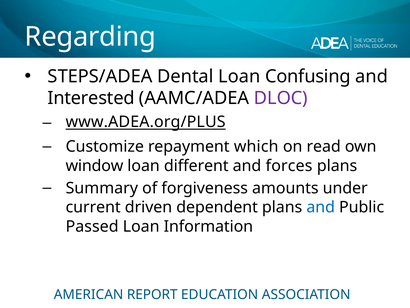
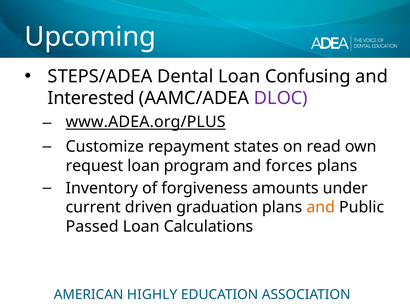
Regarding: Regarding -> Upcoming (90, 37)
which: which -> states (256, 146)
window: window -> request (94, 166)
different: different -> program (196, 166)
Summary: Summary -> Inventory (102, 188)
dependent: dependent -> graduation (217, 207)
and colour: blue -> orange (321, 207)
Information: Information -> Calculations (208, 226)
REPORT: REPORT -> HIGHLY (152, 294)
